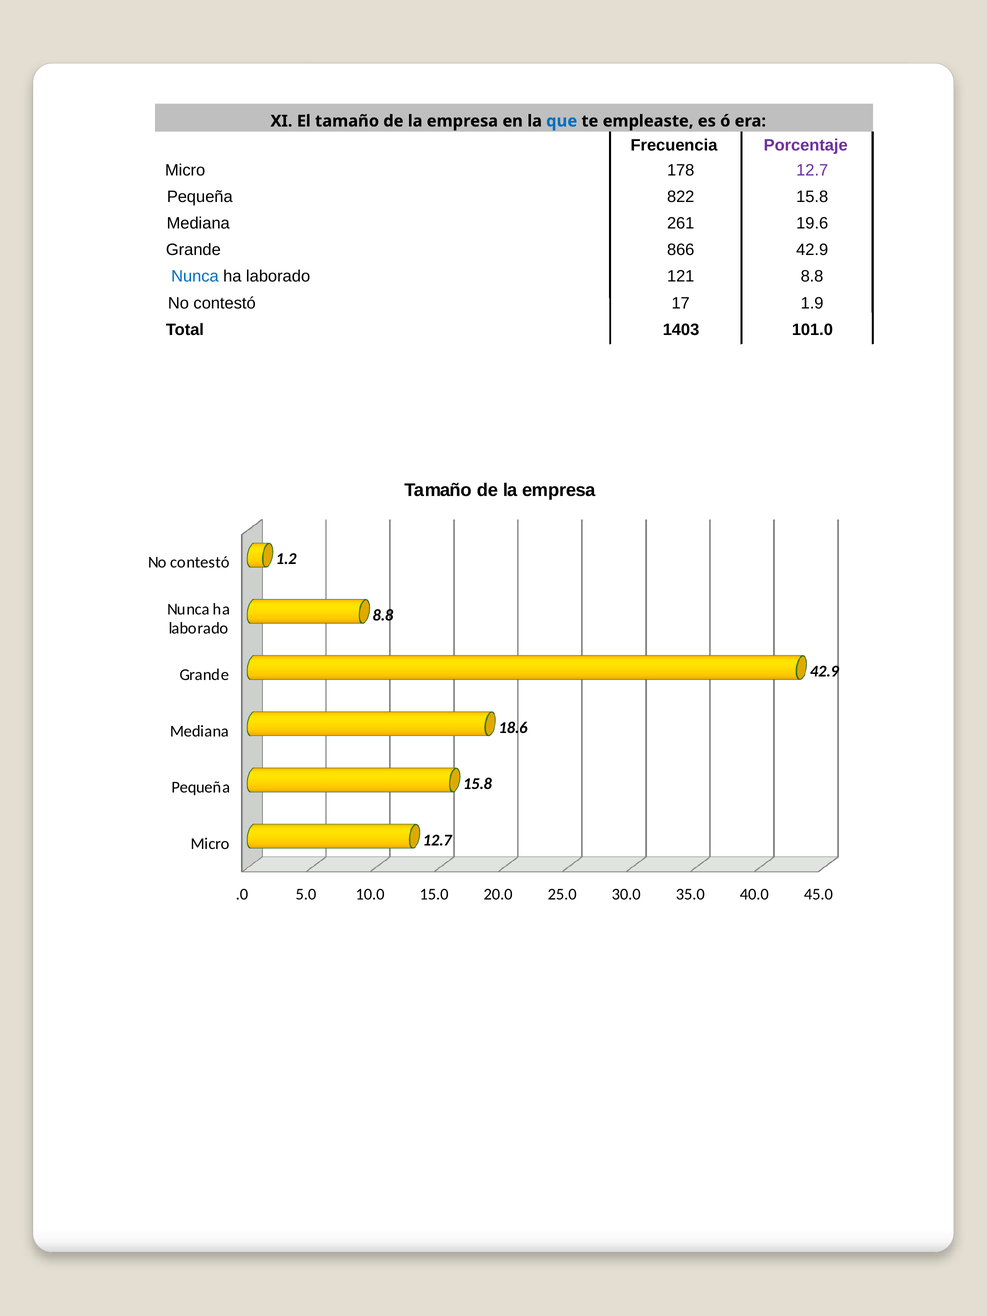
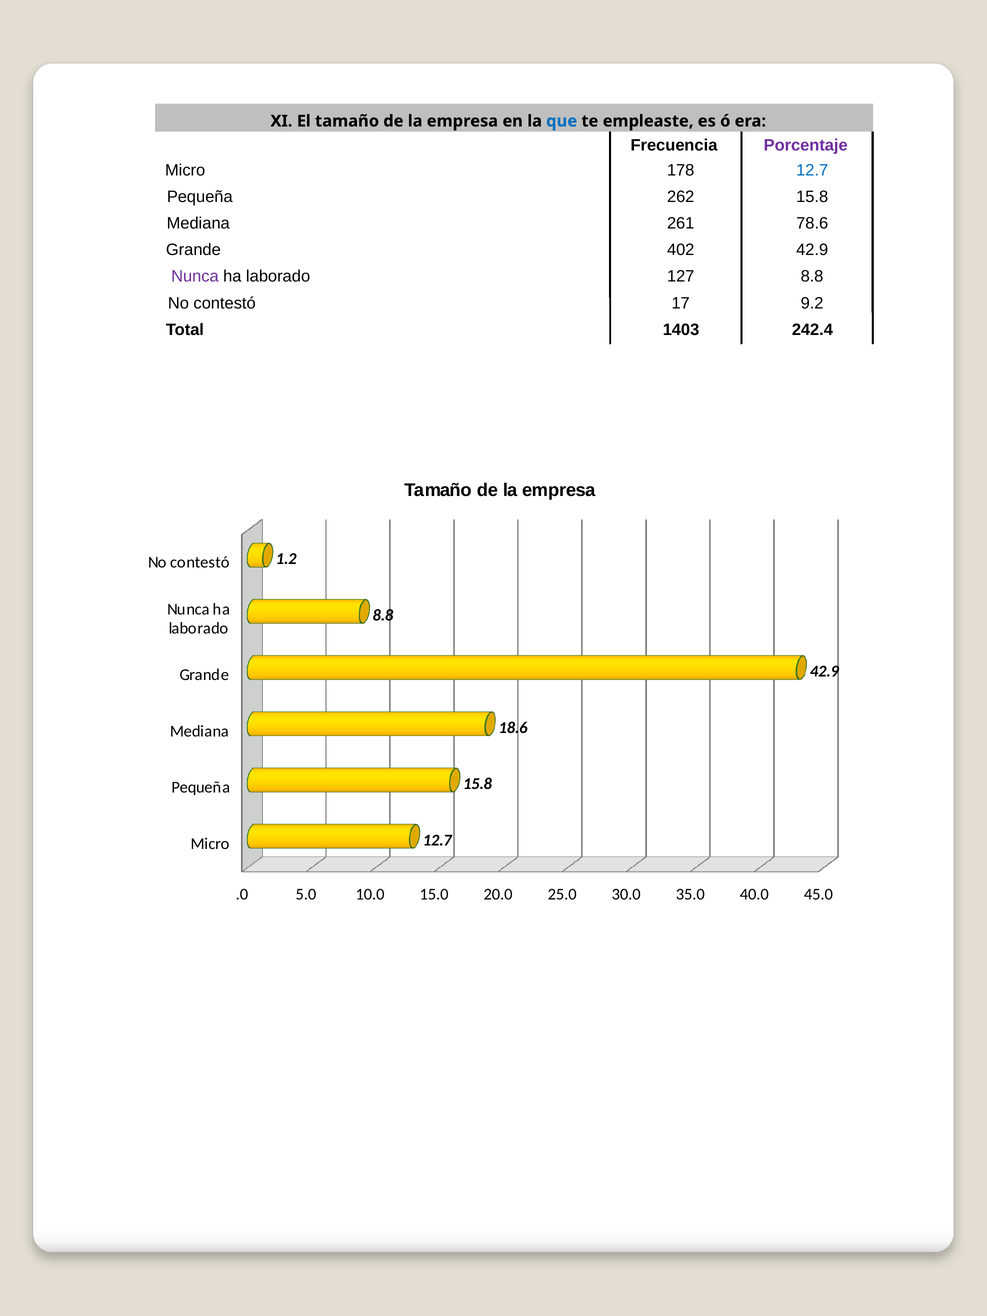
12.7 colour: purple -> blue (812, 170)
822: 822 -> 262 (681, 197)
19.6: 19.6 -> 78.6 (812, 223)
866: 866 -> 402 (681, 250)
Nunca colour: blue -> purple (195, 276)
121: 121 -> 127 (681, 276)
1.9: 1.9 -> 9.2 (812, 303)
101.0: 101.0 -> 242.4 (812, 330)
